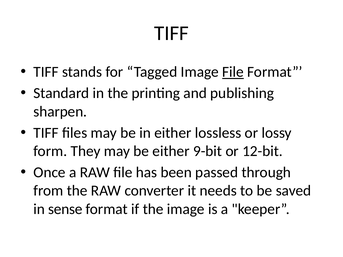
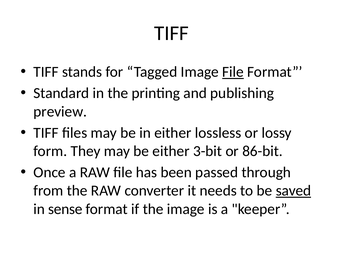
sharpen: sharpen -> preview (60, 112)
9-bit: 9-bit -> 3-bit (208, 151)
12-bit: 12-bit -> 86-bit (263, 151)
saved underline: none -> present (293, 191)
